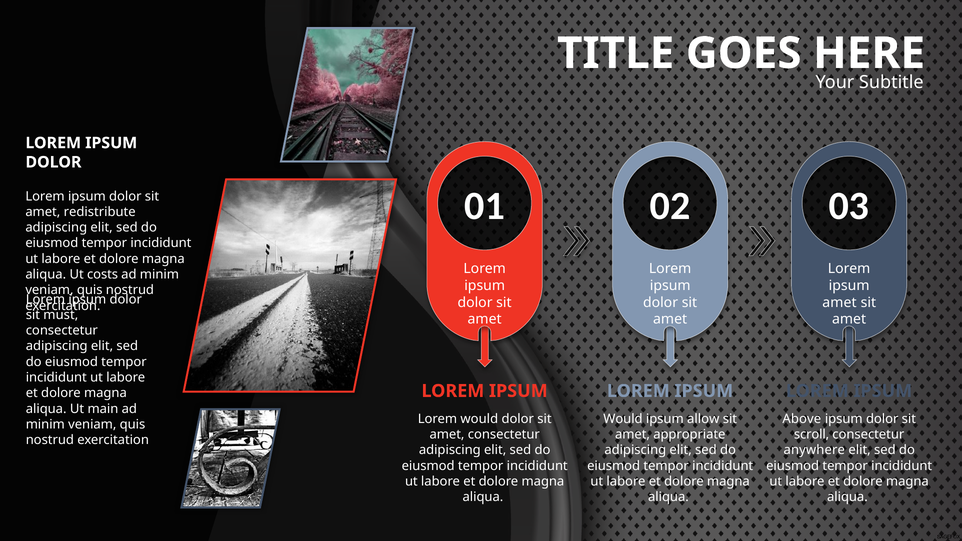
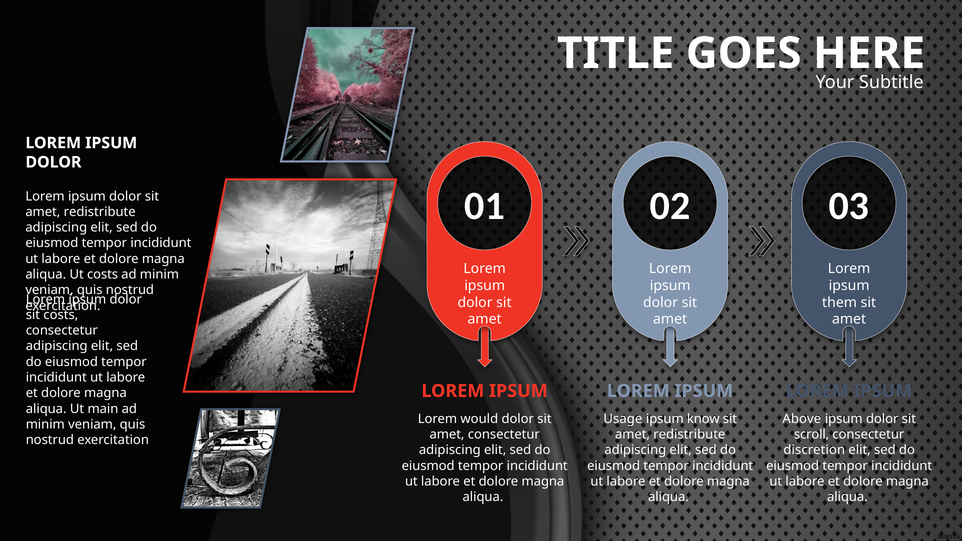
amet: amet -> them (840, 302)
sit must: must -> costs (61, 315)
Would: Would -> Usage (623, 419)
allow: allow -> know (703, 419)
appropriate: appropriate -> redistribute (689, 435)
anywhere: anywhere -> discretion (814, 450)
